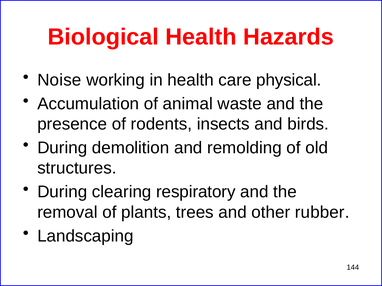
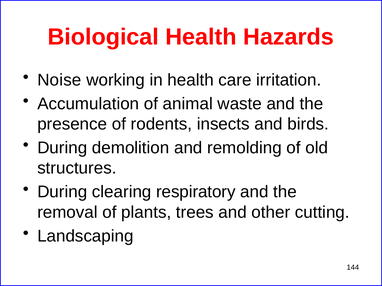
physical: physical -> irritation (289, 80)
rubber: rubber -> cutting (322, 213)
